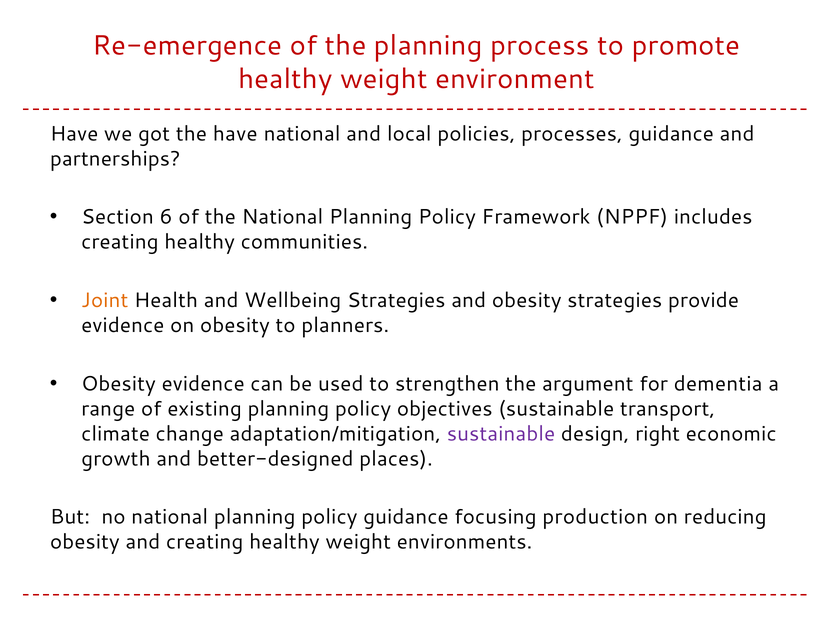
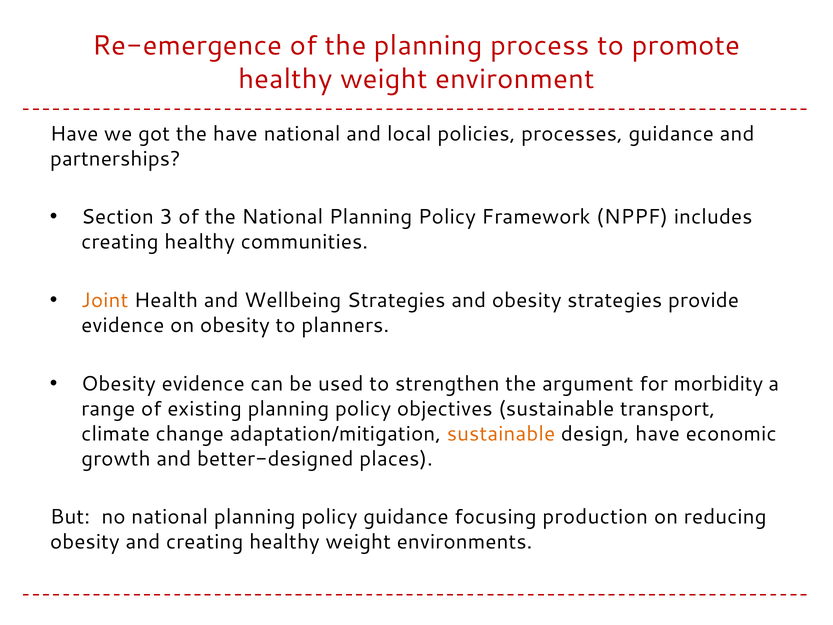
6: 6 -> 3 (166, 217)
dementia: dementia -> morbidity (718, 384)
sustainable colour: purple -> orange (501, 434)
design right: right -> have (658, 434)
